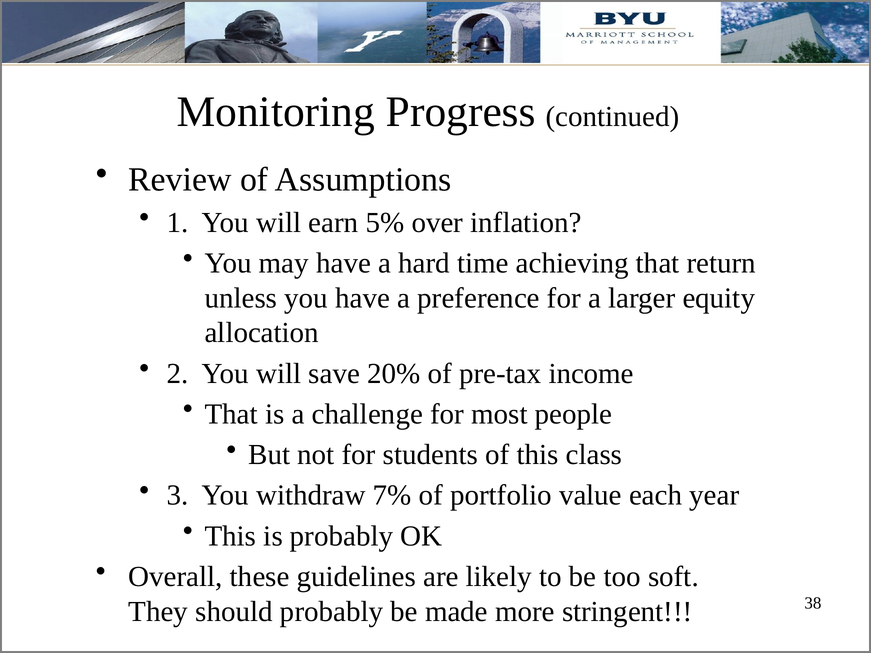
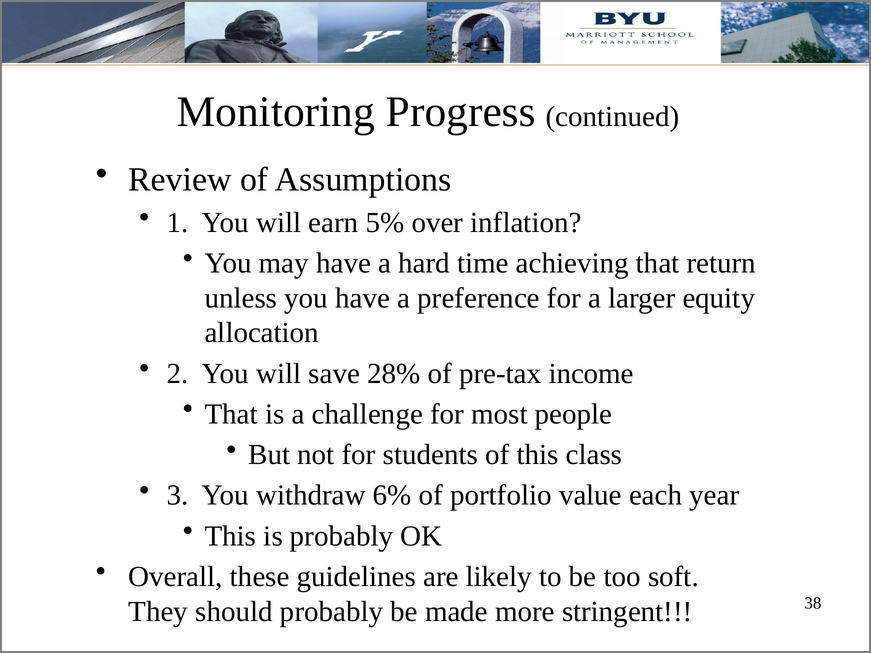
20%: 20% -> 28% (394, 374)
7%: 7% -> 6% (392, 496)
